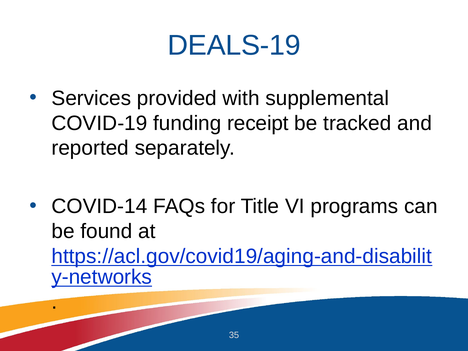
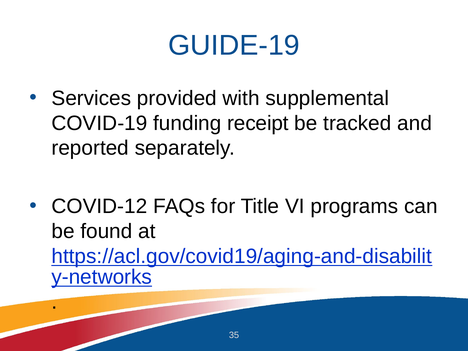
DEALS-19: DEALS-19 -> GUIDE-19 (234, 45)
COVID-14: COVID-14 -> COVID-12 (99, 206)
